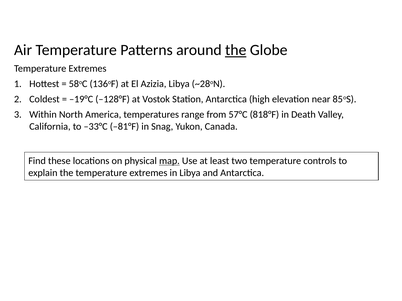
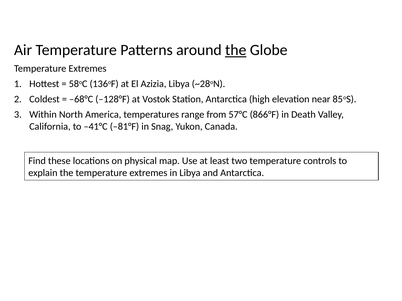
–19°C: –19°C -> –68°C (81, 99)
818°F: 818°F -> 866°F (264, 115)
–33°C: –33°C -> –41°C (96, 127)
map underline: present -> none (169, 161)
